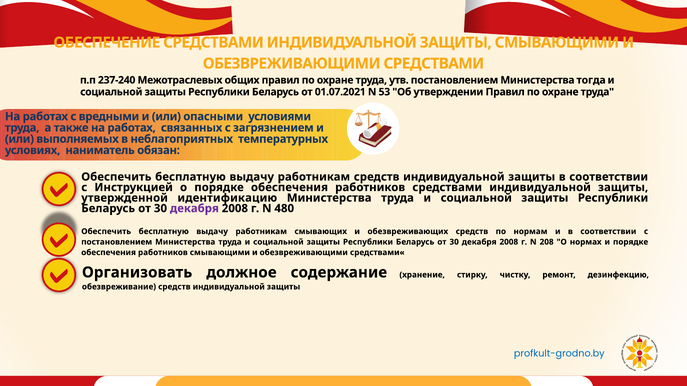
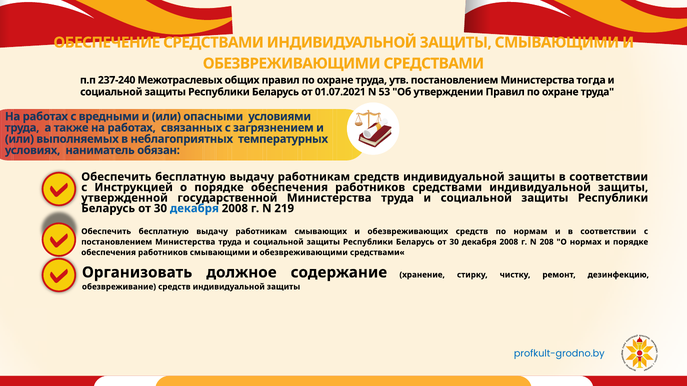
идентификацию: идентификацию -> государственной (227, 198)
декабря colour: purple -> blue (194, 209)
480: 480 -> 219 (284, 209)
